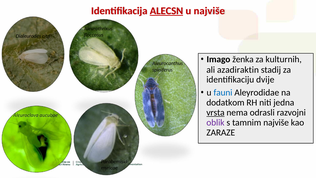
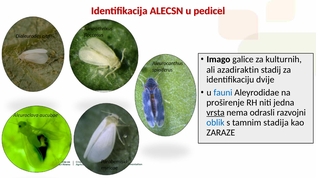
ALECSN underline: present -> none (166, 11)
u najviše: najviše -> pedicel (209, 11)
ženka: ženka -> galice (243, 59)
dodatkom: dodatkom -> proširenje (225, 102)
oblik colour: purple -> blue (215, 123)
tamnim najviše: najviše -> stadija (276, 123)
